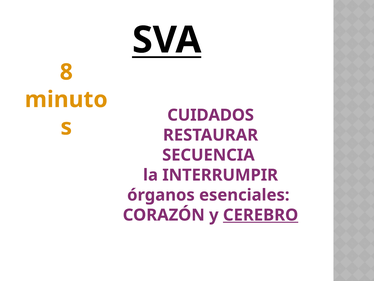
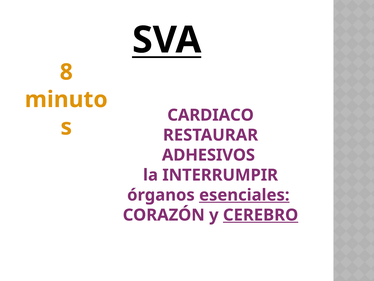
CUIDADOS: CUIDADOS -> CARDIACO (211, 115)
SECUENCIA: SECUENCIA -> ADHESIVOS (208, 155)
esenciales underline: none -> present (244, 195)
